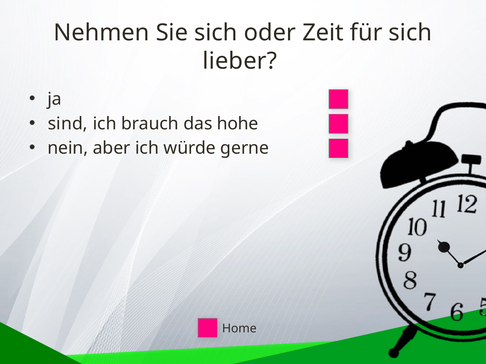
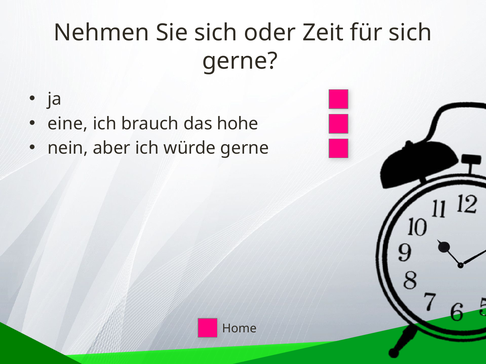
lieber: lieber -> gerne (240, 61)
sind: sind -> eine (68, 124)
